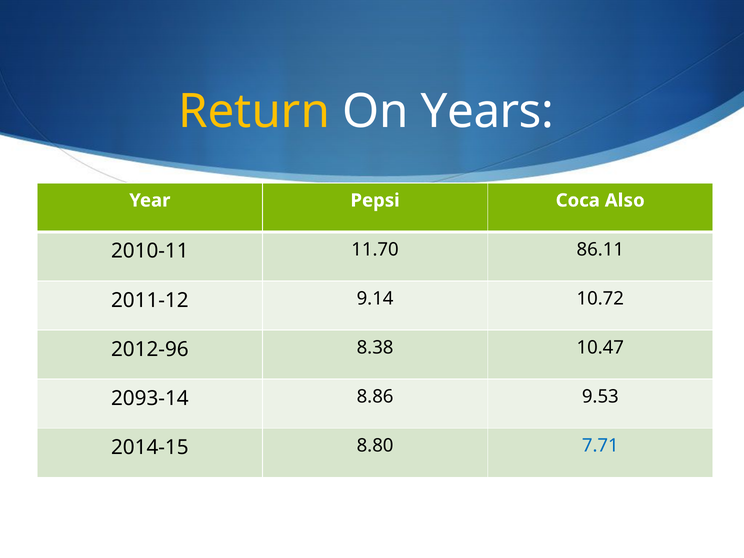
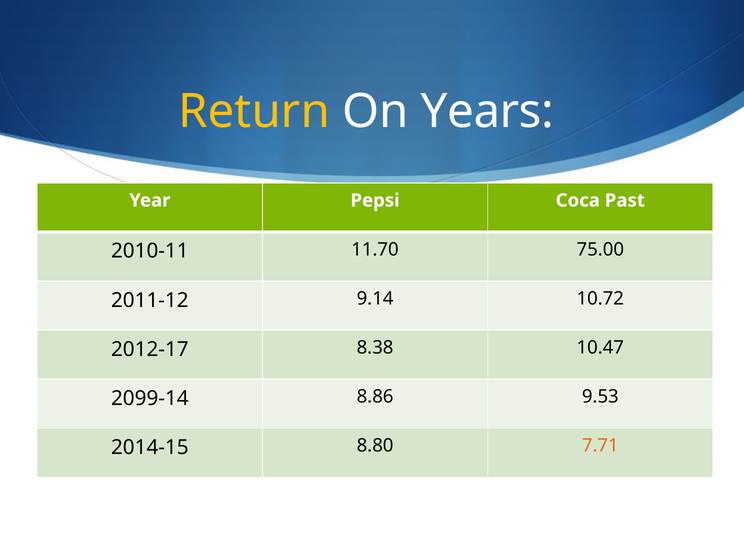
Also: Also -> Past (625, 200)
86.11: 86.11 -> 75.00 (600, 249)
2012-96: 2012-96 -> 2012-17 (150, 349)
2093-14: 2093-14 -> 2099-14 (150, 398)
7.71 colour: blue -> orange (600, 446)
